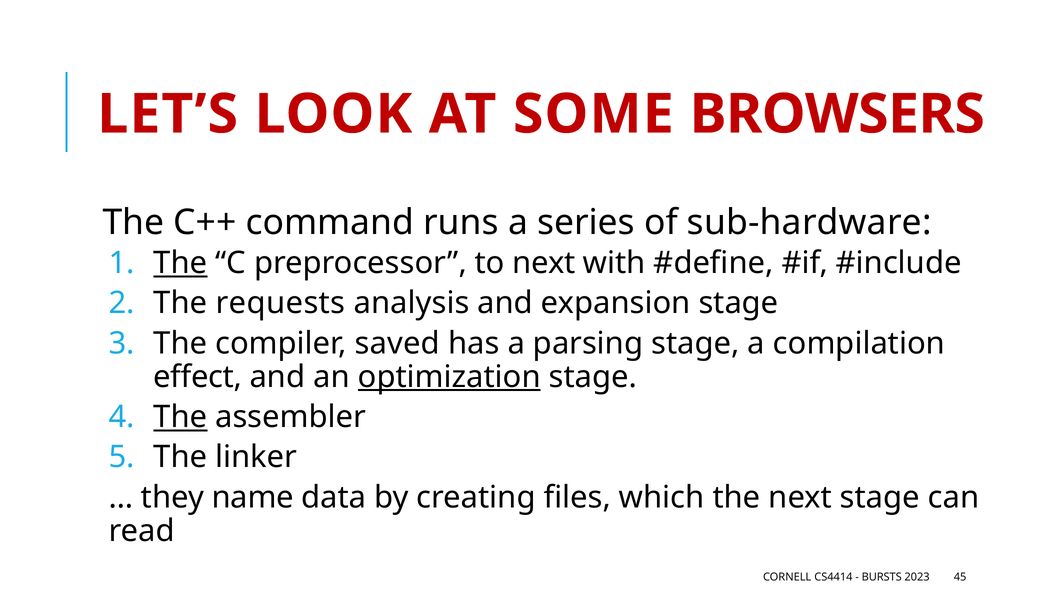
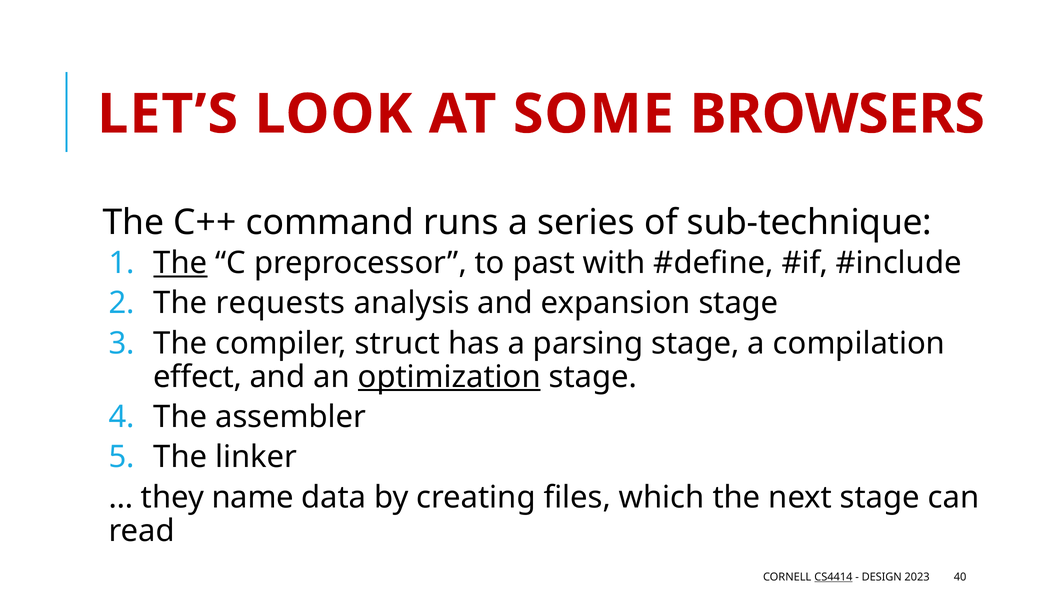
sub-hardware: sub-hardware -> sub-technique (809, 222)
to next: next -> past (544, 263)
saved: saved -> struct (397, 343)
The underline: present -> none (180, 417)
CS4414 underline: none -> present (833, 577)
BURSTS: BURSTS -> DESIGN (882, 577)
45: 45 -> 40 (960, 577)
